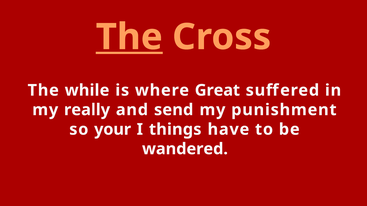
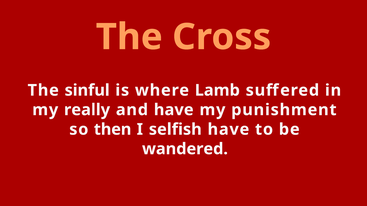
The underline: present -> none (129, 37)
while: while -> sinful (87, 90)
Great: Great -> Lamb (217, 90)
and send: send -> have (174, 110)
your: your -> then (113, 130)
things: things -> selfish (175, 130)
